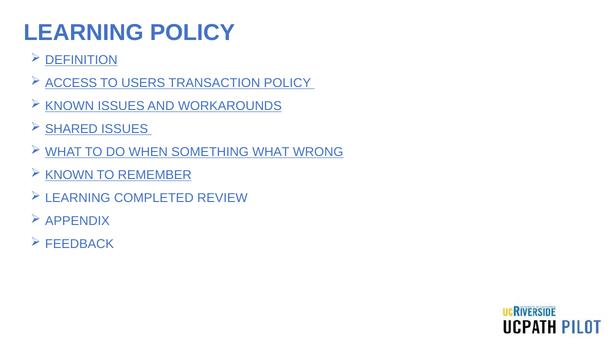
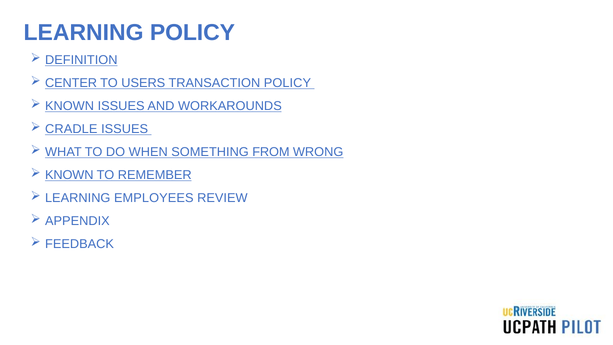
ACCESS: ACCESS -> CENTER (71, 83)
SHARED: SHARED -> CRADLE (71, 129)
SOMETHING WHAT: WHAT -> FROM (271, 152)
COMPLETED: COMPLETED -> EMPLOYEES (154, 198)
